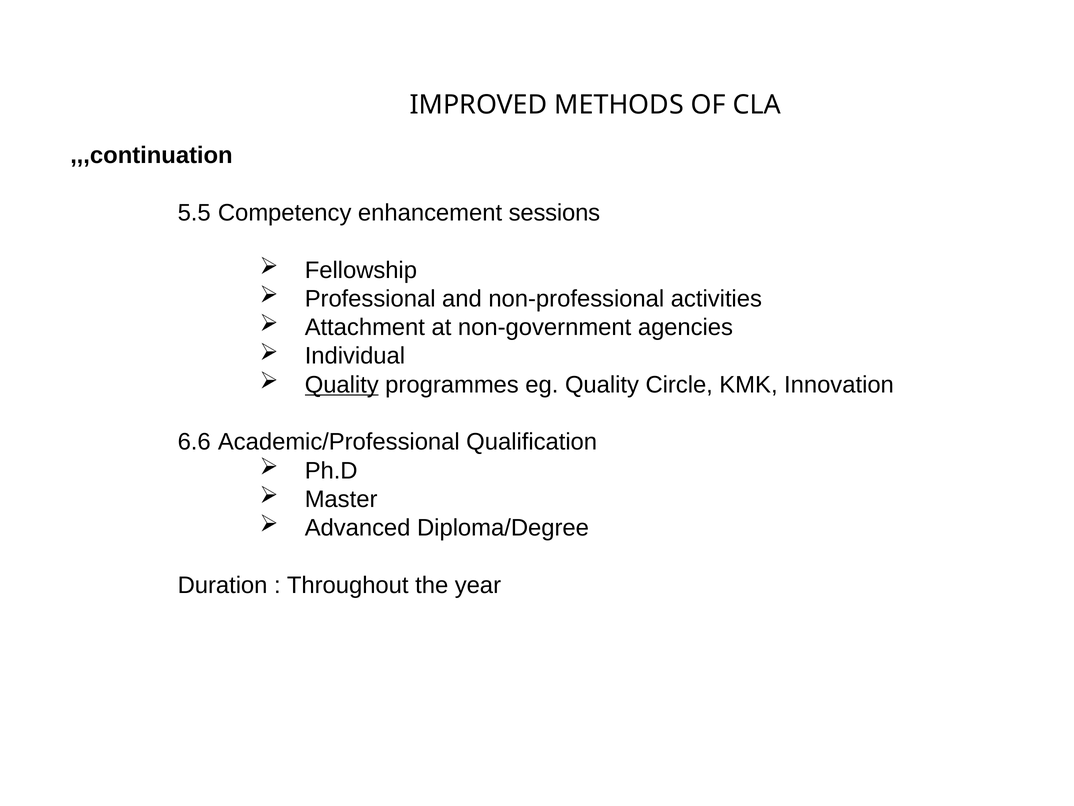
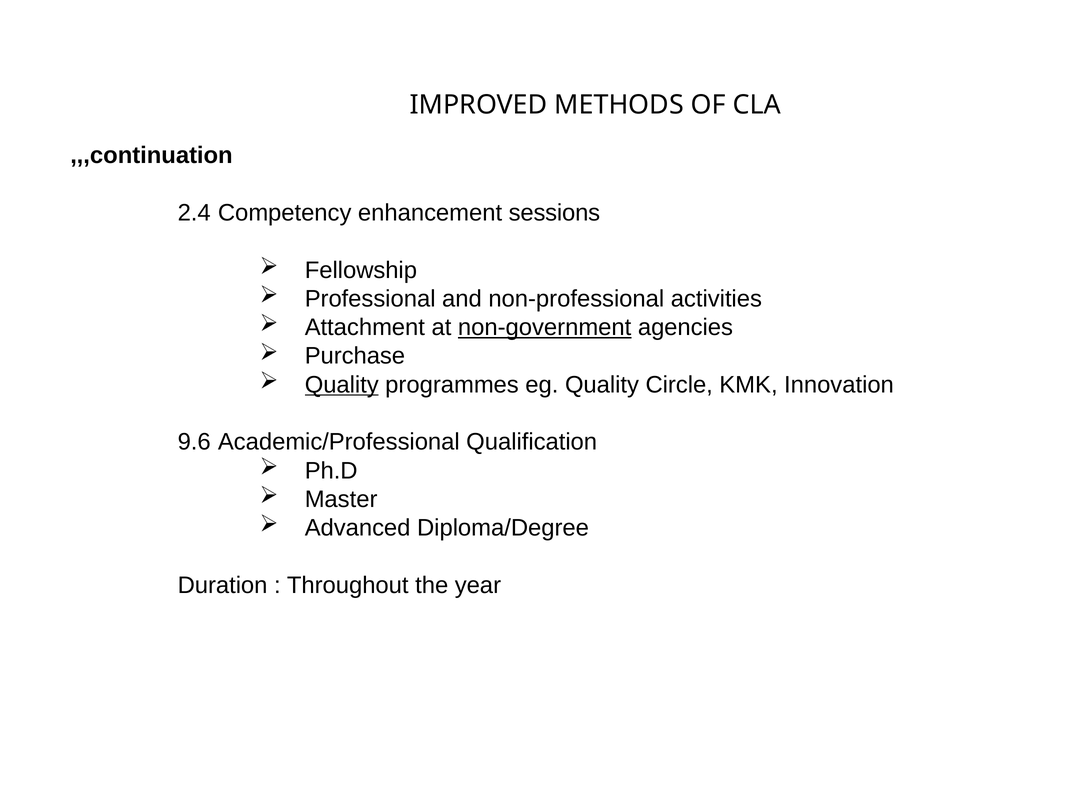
5.5: 5.5 -> 2.4 (194, 213)
non-government underline: none -> present (545, 327)
Individual: Individual -> Purchase (355, 356)
6.6: 6.6 -> 9.6 (194, 442)
